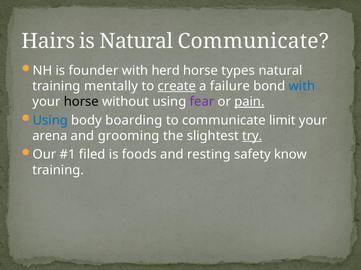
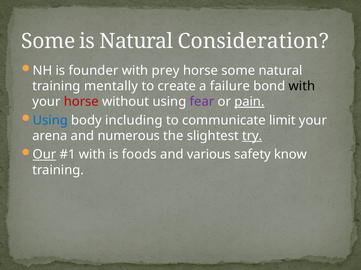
Hairs: Hairs -> Some (48, 41)
Natural Communicate: Communicate -> Consideration (253, 41)
herd: herd -> prey (166, 71)
horse types: types -> some (238, 71)
create underline: present -> none (177, 86)
with colour: blue -> black (302, 86)
horse colour: black -> red (81, 102)
boarding: boarding -> including (134, 121)
grooming: grooming -> numerous (129, 136)
Our underline: none -> present (44, 155)
filed: filed -> with (92, 155)
resting: resting -> various (209, 155)
